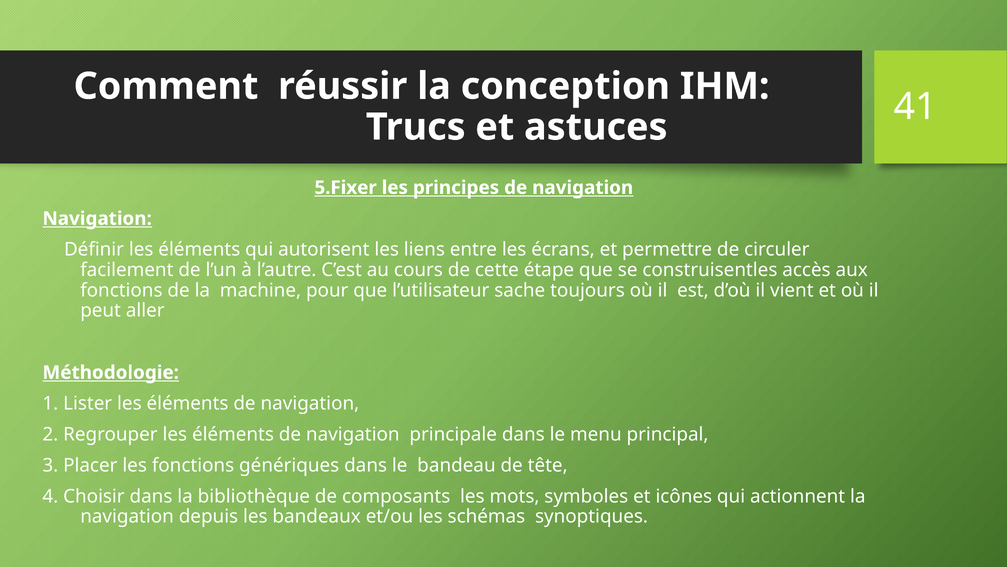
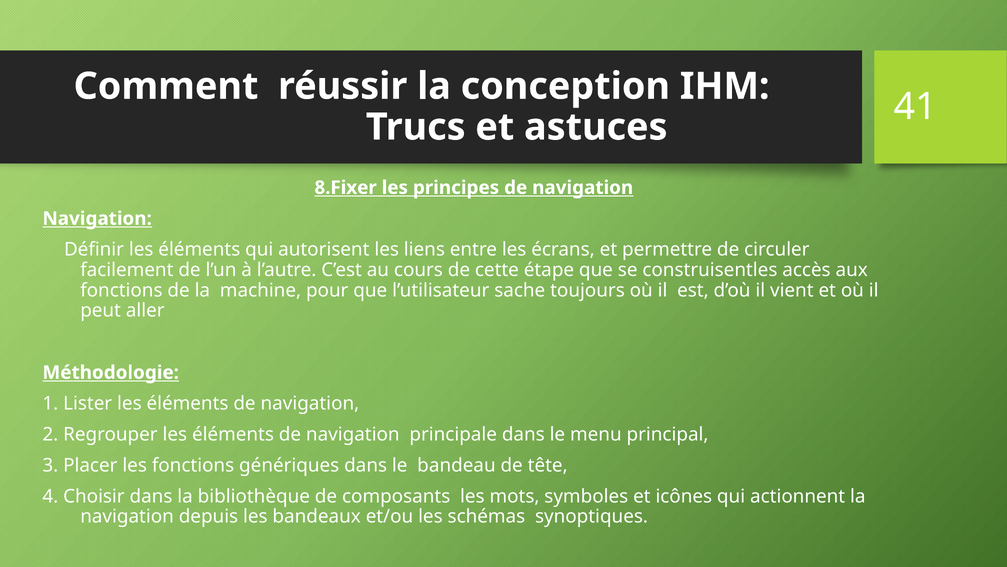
5.Fixer: 5.Fixer -> 8.Fixer (346, 187)
